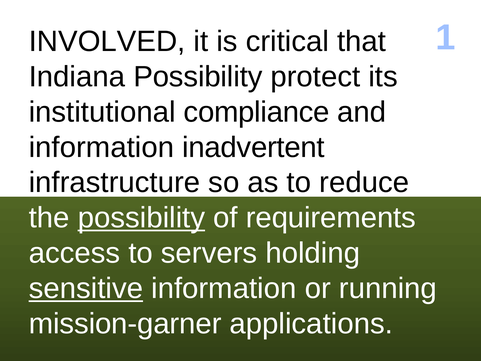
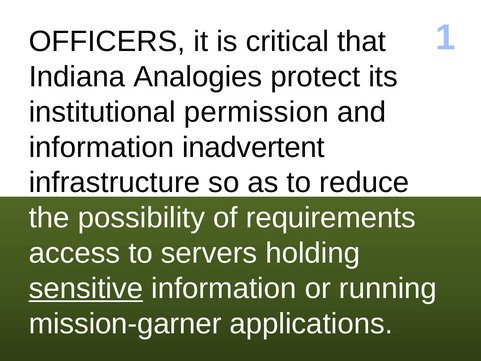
INVOLVED: INVOLVED -> OFFICERS (107, 41)
Indiana Possibility: Possibility -> Analogies (198, 77)
compliance: compliance -> permission (256, 112)
possibility underline: present -> none (141, 218)
